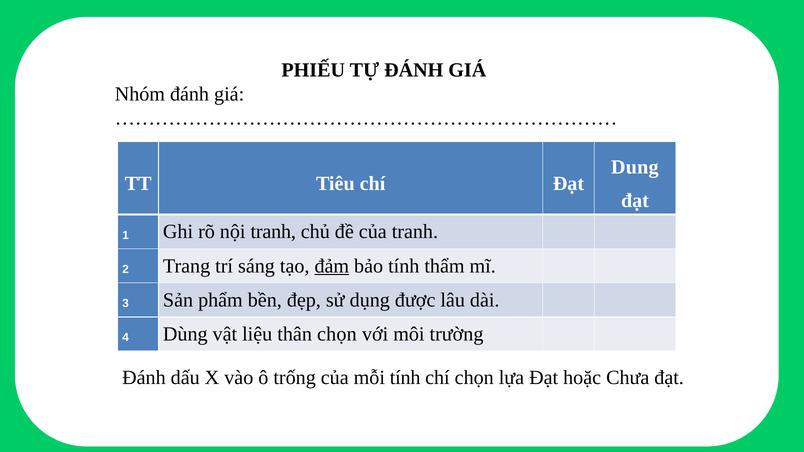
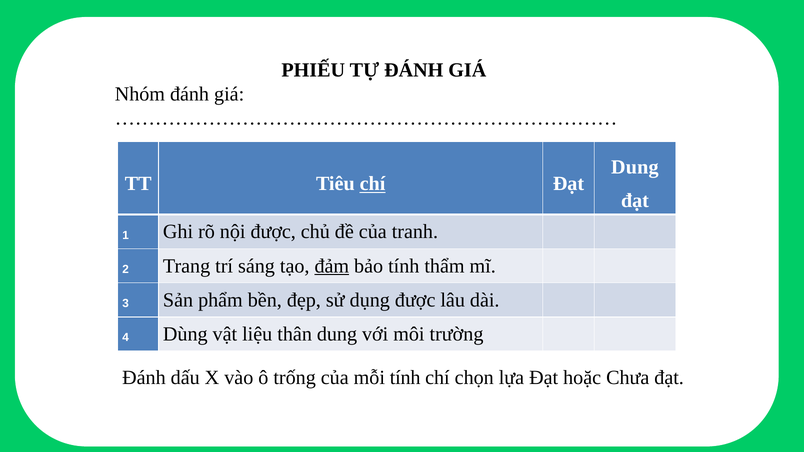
chí underline: none -> present (373, 184)
nội tranh: tranh -> được (273, 232)
thân chọn: chọn -> dung (337, 334)
